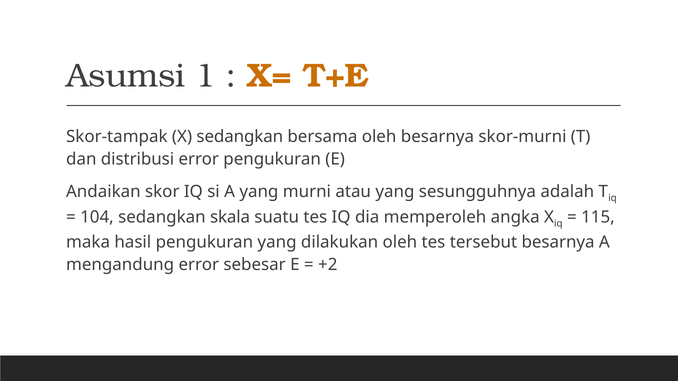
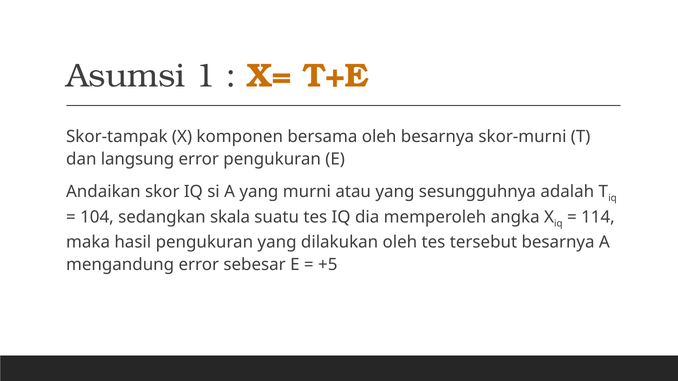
X sedangkan: sedangkan -> komponen (240, 137)
distribusi: distribusi -> langsung (138, 159)
115: 115 -> 114 (598, 217)
+2: +2 -> +5 (328, 265)
